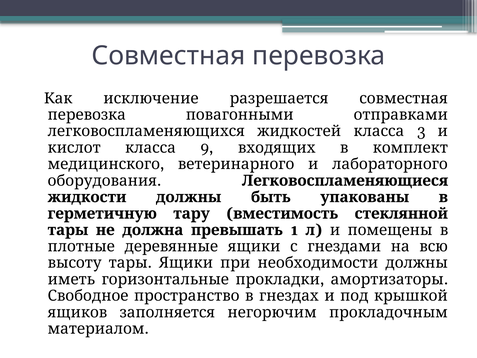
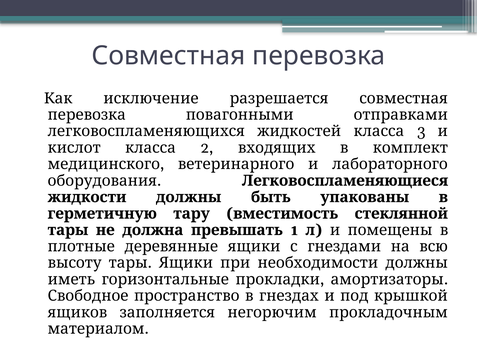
9: 9 -> 2 (207, 148)
